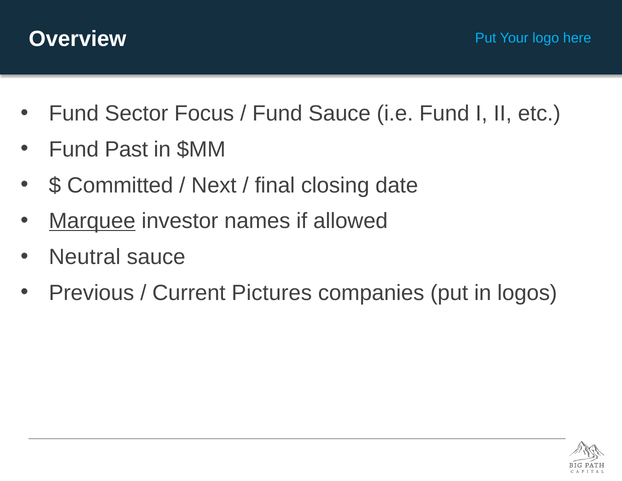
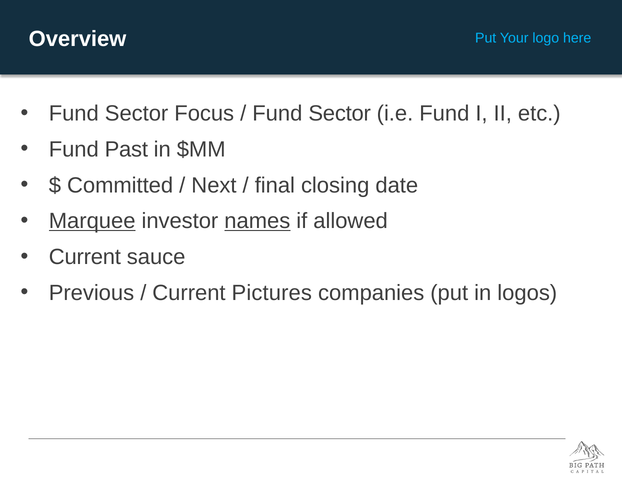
Sauce: Sauce -> Sector (340, 113)
names underline: none -> present (257, 221)
Neutral: Neutral -> Current (85, 257)
